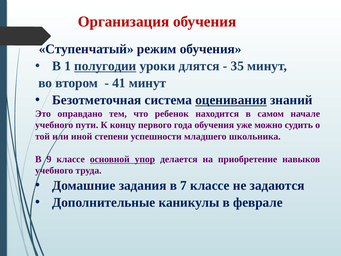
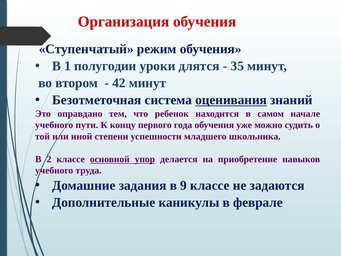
полугодии underline: present -> none (105, 66)
41: 41 -> 42 (119, 83)
9: 9 -> 2 (49, 159)
7: 7 -> 9 (184, 185)
